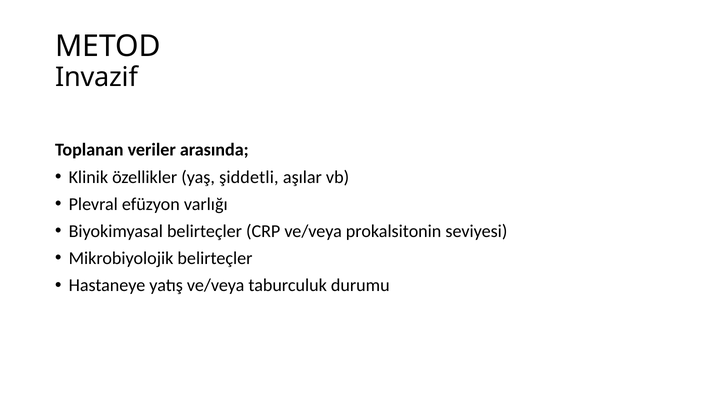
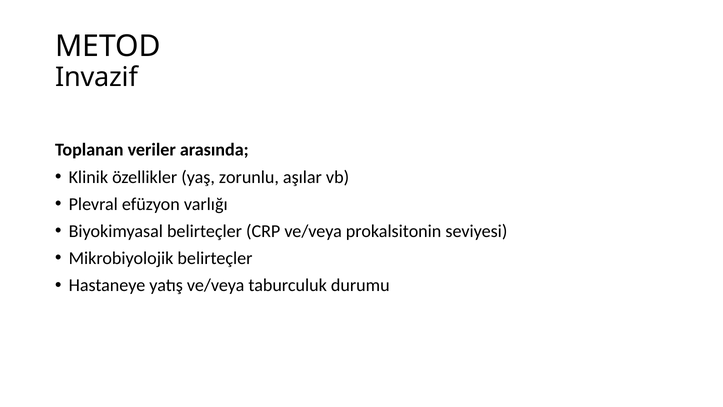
şiddetli: şiddetli -> zorunlu (249, 177)
